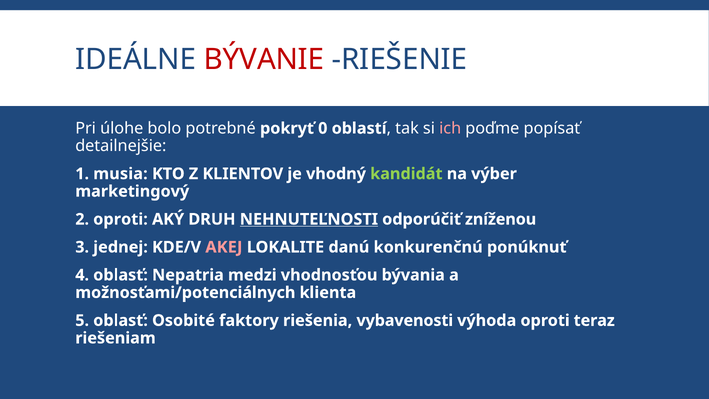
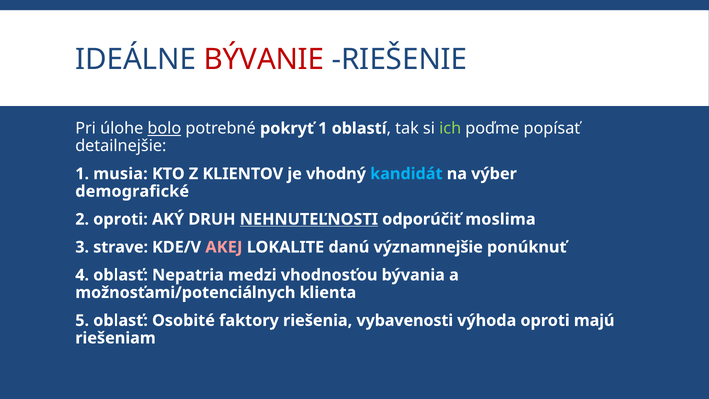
bolo underline: none -> present (164, 128)
pokryť 0: 0 -> 1 (323, 128)
ich colour: pink -> light green (450, 128)
kandidát colour: light green -> light blue (406, 174)
marketingový: marketingový -> demografické (132, 191)
zníženou: zníženou -> moslima (500, 219)
jednej: jednej -> strave (121, 247)
konkurenčnú: konkurenčnú -> významnejšie (428, 247)
teraz: teraz -> majú (594, 320)
